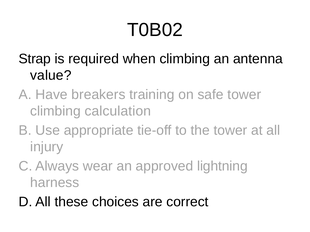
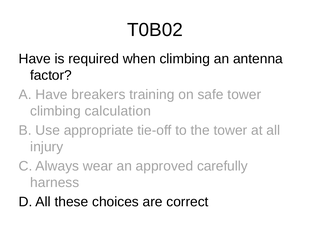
Strap: Strap -> Have (35, 59)
value: value -> factor (51, 75)
lightning: lightning -> carefully (222, 166)
